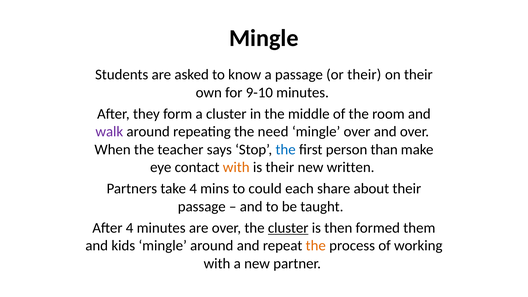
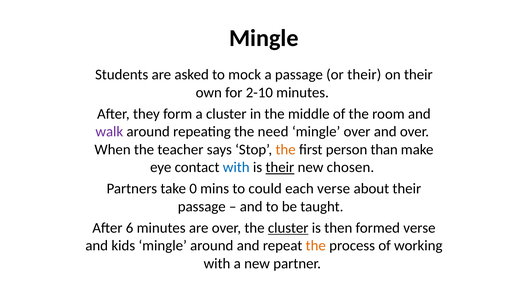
know: know -> mock (245, 75)
9-10: 9-10 -> 2-10 (259, 92)
the colour: blue -> orange (286, 150)
with colour: orange -> blue (236, 167)
their underline: none -> present (280, 167)
written: written -> chosen (350, 167)
take 4: 4 -> 0 (193, 189)
each share: share -> verse (334, 189)
After 4: 4 -> 6 (130, 228)
formed them: them -> verse (419, 228)
